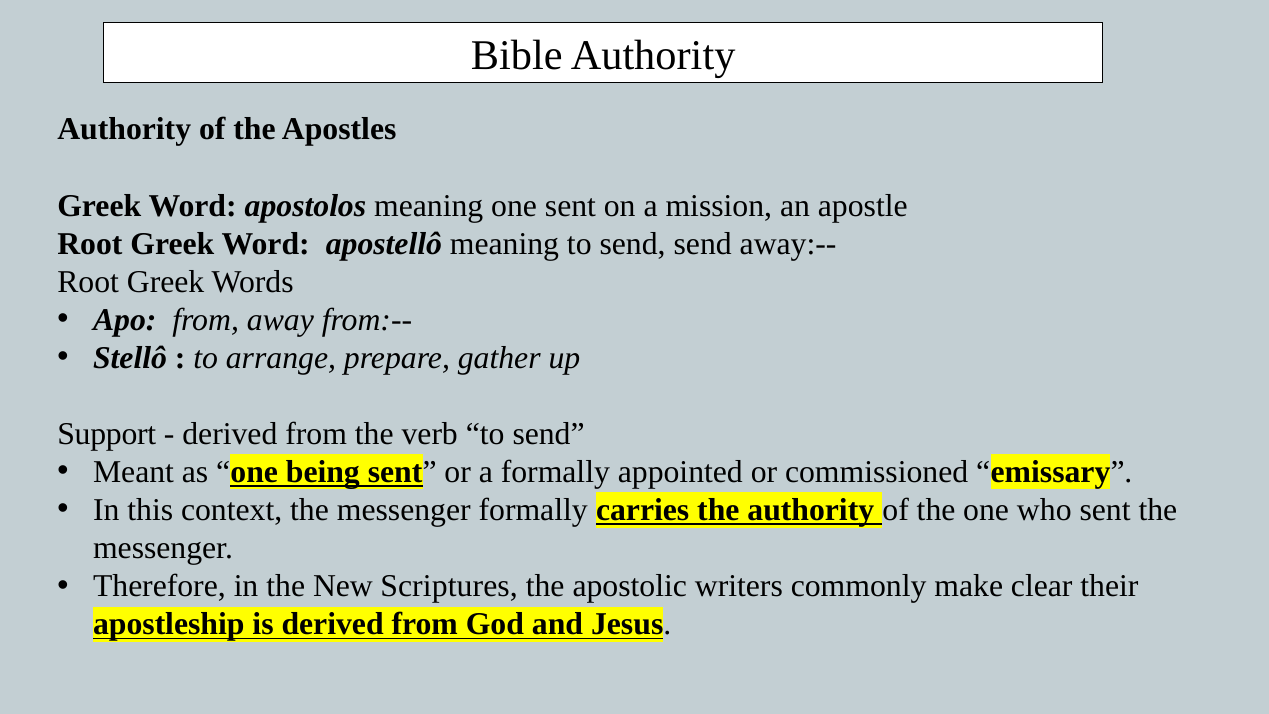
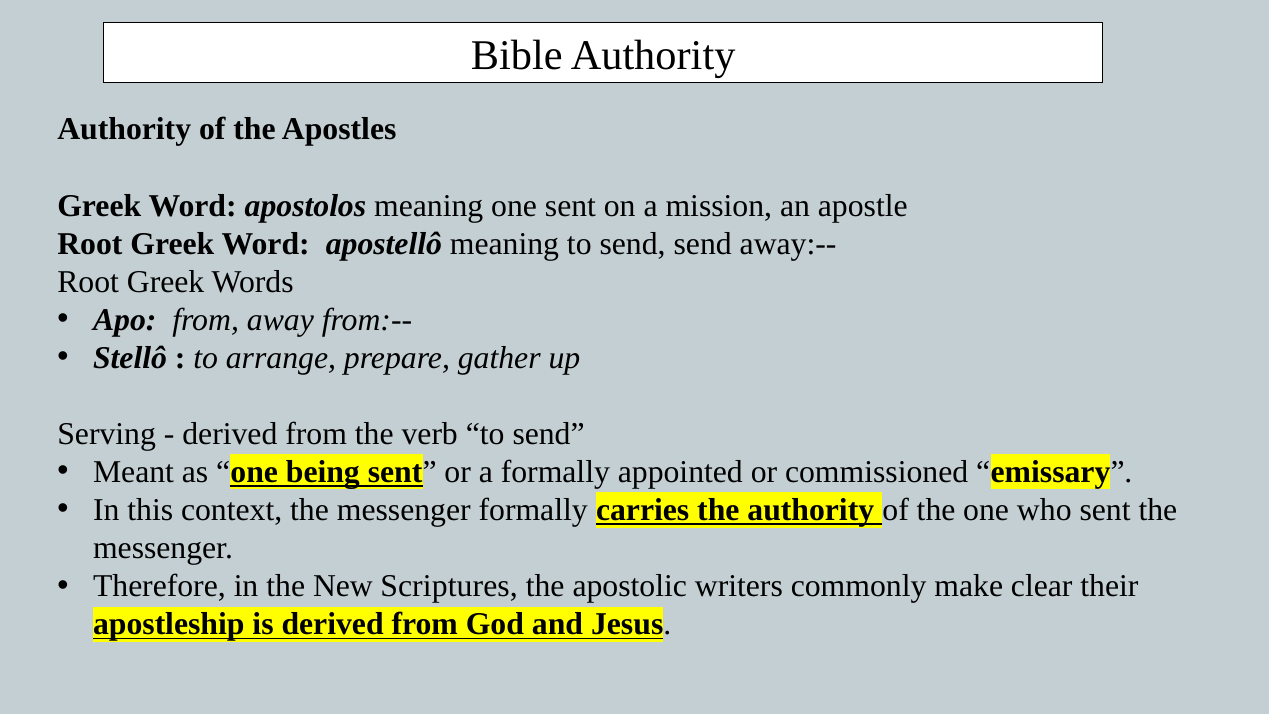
Support: Support -> Serving (107, 434)
